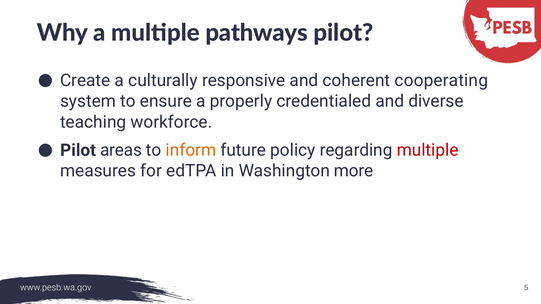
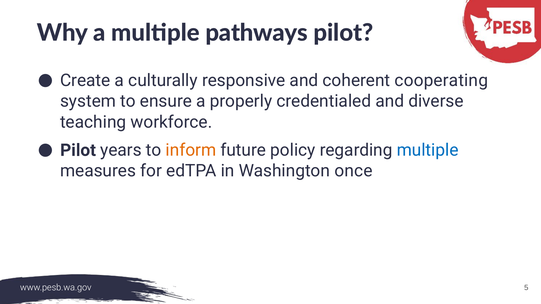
areas: areas -> years (121, 150)
multiple colour: red -> blue (428, 150)
more: more -> once (354, 171)
